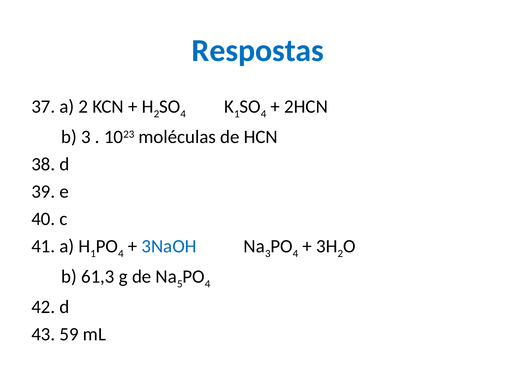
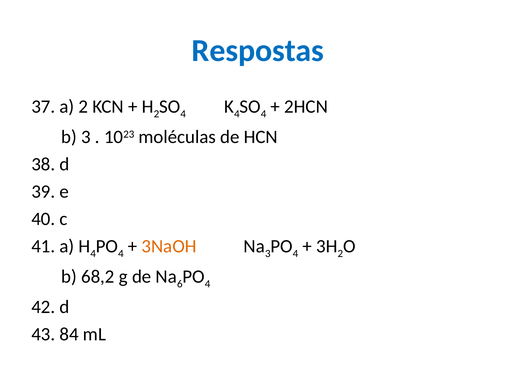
1: 1 -> 4 (237, 114)
1: 1 -> 4 (93, 254)
3NaOH colour: blue -> orange (169, 246)
61,3: 61,3 -> 68,2 (98, 277)
5: 5 -> 6 (180, 284)
59: 59 -> 84 (69, 334)
